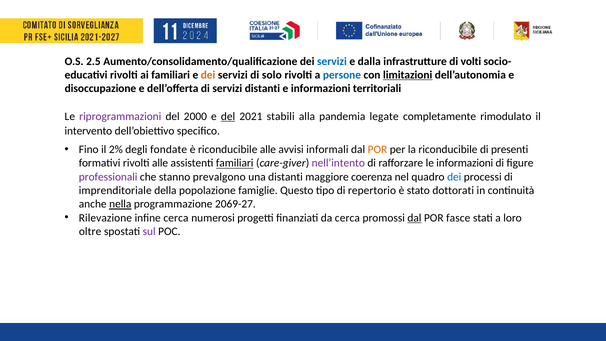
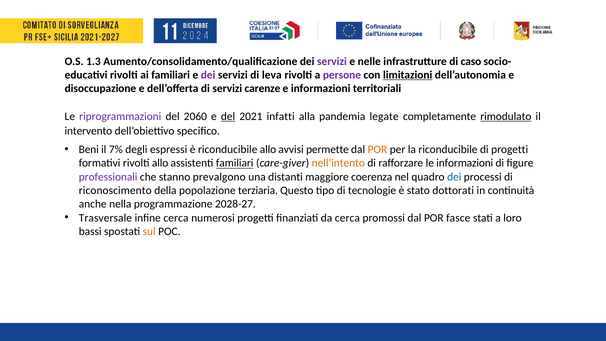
2.5: 2.5 -> 1.3 (93, 61)
servizi colour: blue -> purple (332, 61)
dalla: dalla -> nelle (369, 61)
volti: volti -> caso (471, 61)
dei colour: orange -> purple (208, 75)
solo: solo -> leva (272, 75)
persone colour: blue -> purple (342, 75)
servizi distanti: distanti -> carenze (262, 89)
2000: 2000 -> 2060 (195, 116)
stabili: stabili -> infatti (281, 116)
rimodulato underline: none -> present (506, 116)
Fino: Fino -> Beni (89, 150)
2%: 2% -> 7% (116, 150)
fondate: fondate -> espressi (169, 150)
riconducibile alle: alle -> allo (268, 150)
informali: informali -> permette (327, 150)
di presenti: presenti -> progetti (510, 150)
rivolti alle: alle -> allo (160, 163)
nell’intento colour: purple -> orange (338, 163)
imprenditoriale: imprenditoriale -> riconoscimento (115, 190)
famiglie: famiglie -> terziaria (258, 190)
repertorio: repertorio -> tecnologie (372, 190)
nella underline: present -> none (120, 204)
2069-27: 2069-27 -> 2028-27 (235, 204)
Rilevazione: Rilevazione -> Trasversale (105, 218)
dal underline: present -> none (414, 218)
oltre: oltre -> bassi (90, 231)
sul colour: purple -> orange (149, 231)
